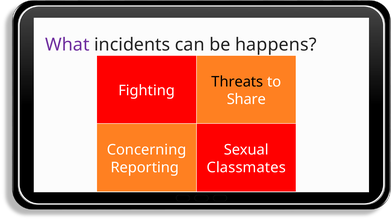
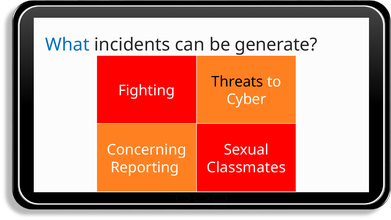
What colour: purple -> blue (67, 45)
happens: happens -> generate (276, 45)
Share: Share -> Cyber (246, 99)
